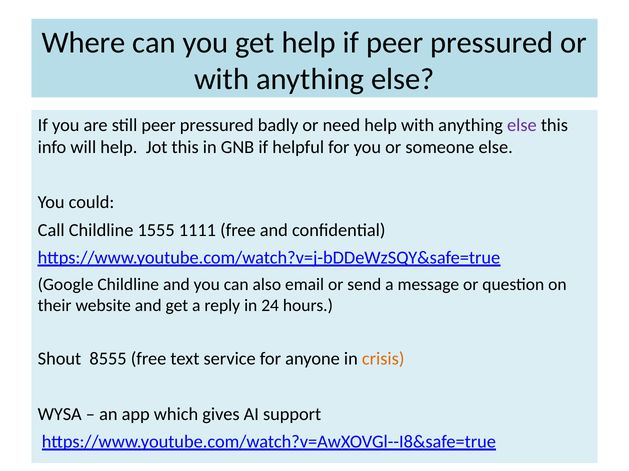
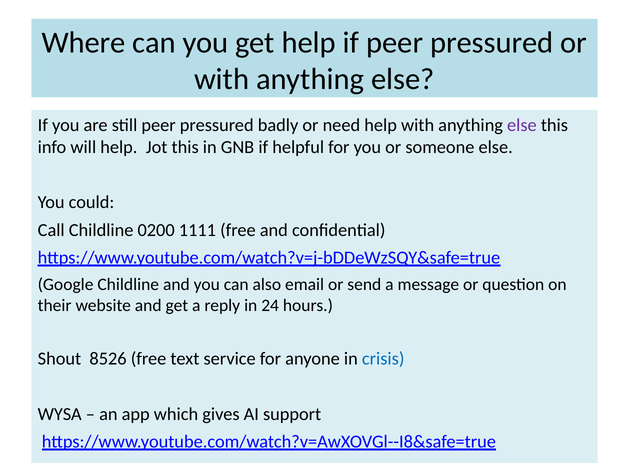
1555: 1555 -> 0200 (156, 230)
8555: 8555 -> 8526 (108, 359)
crisis colour: orange -> blue (383, 359)
